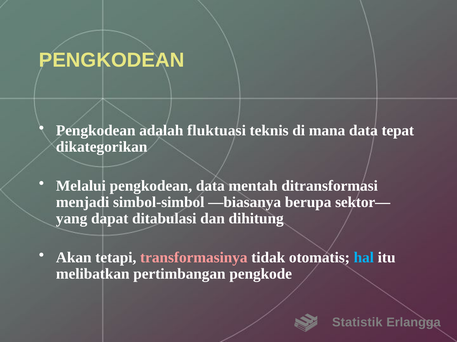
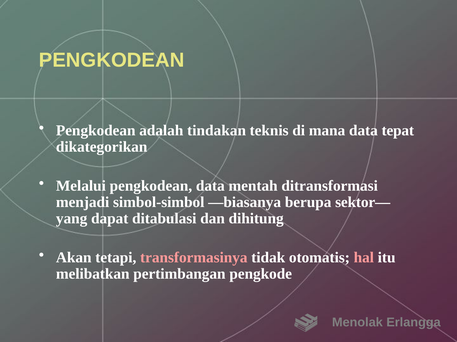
fluktuasi: fluktuasi -> tindakan (217, 131)
hal colour: light blue -> pink (364, 258)
Statistik: Statistik -> Menolak (357, 323)
